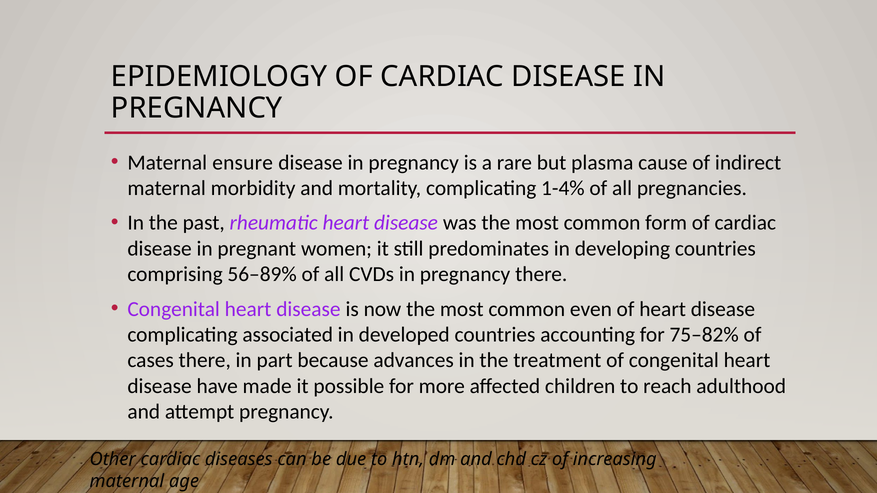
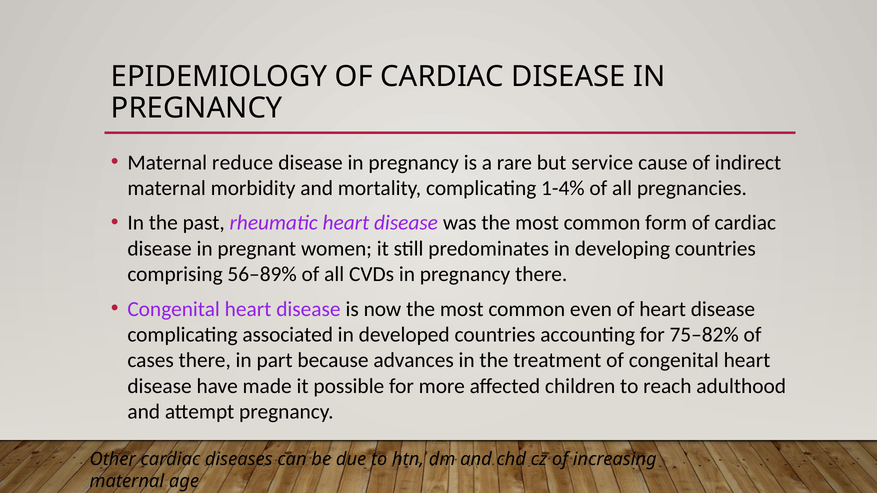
ensure: ensure -> reduce (243, 163)
plasma: plasma -> service (602, 163)
